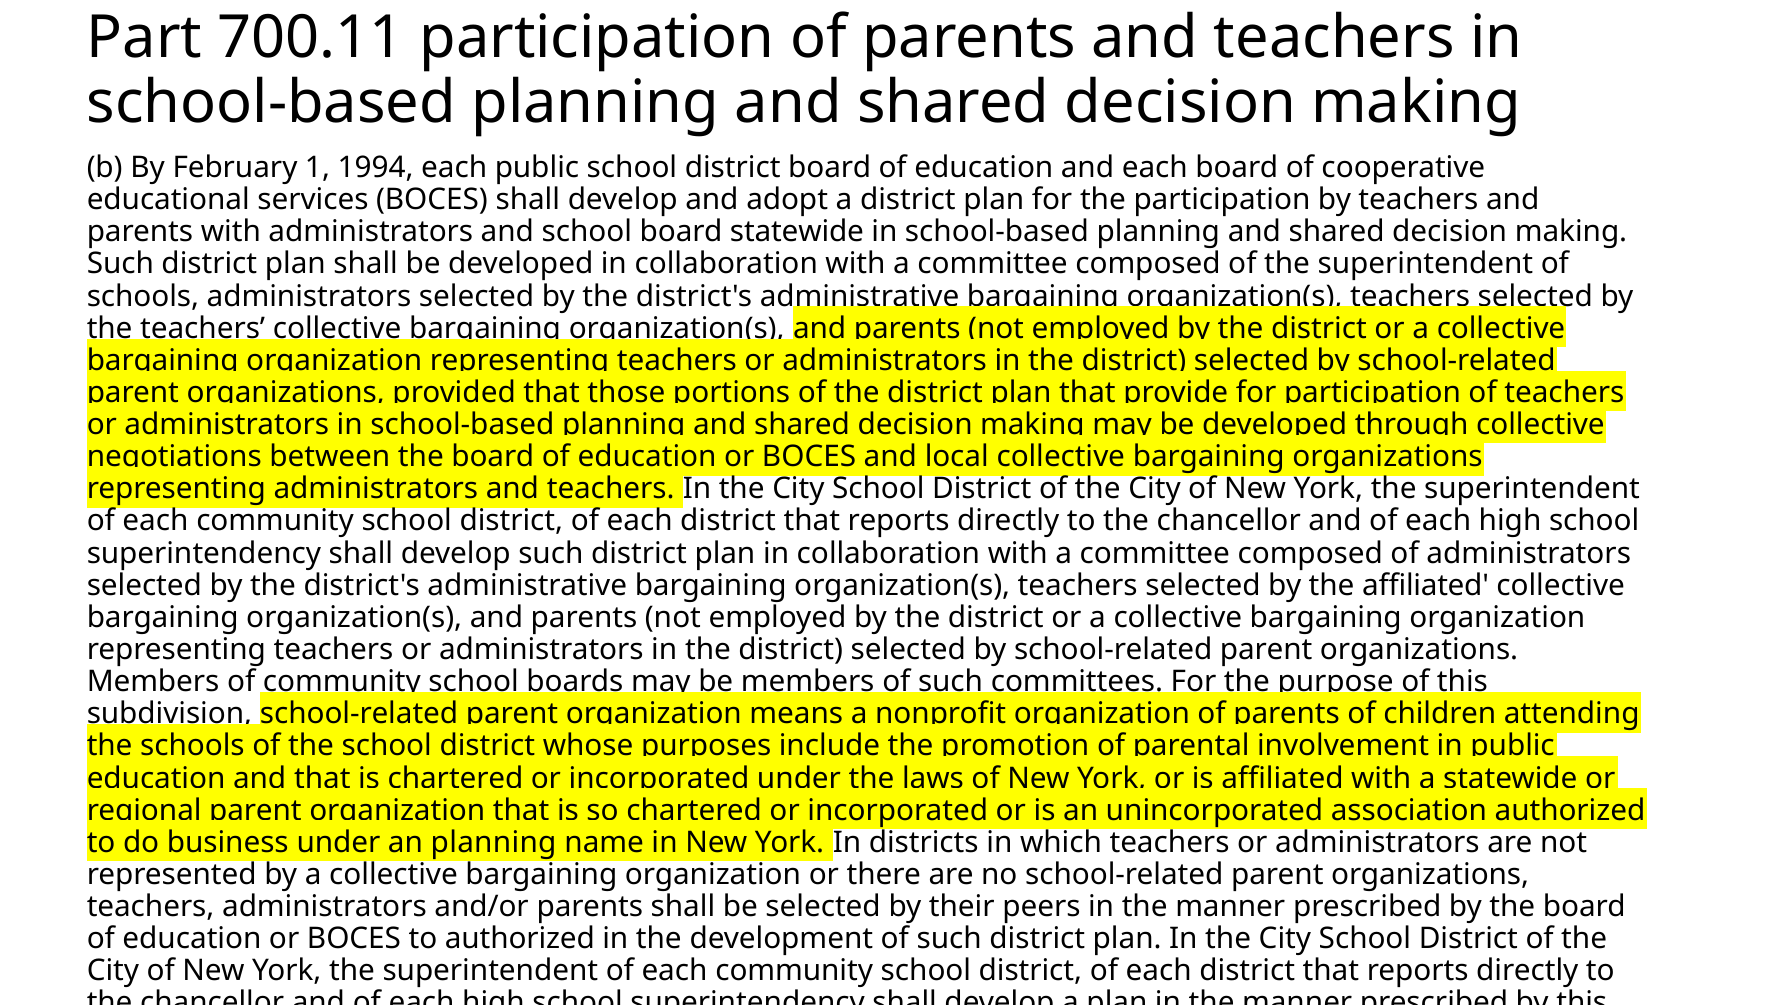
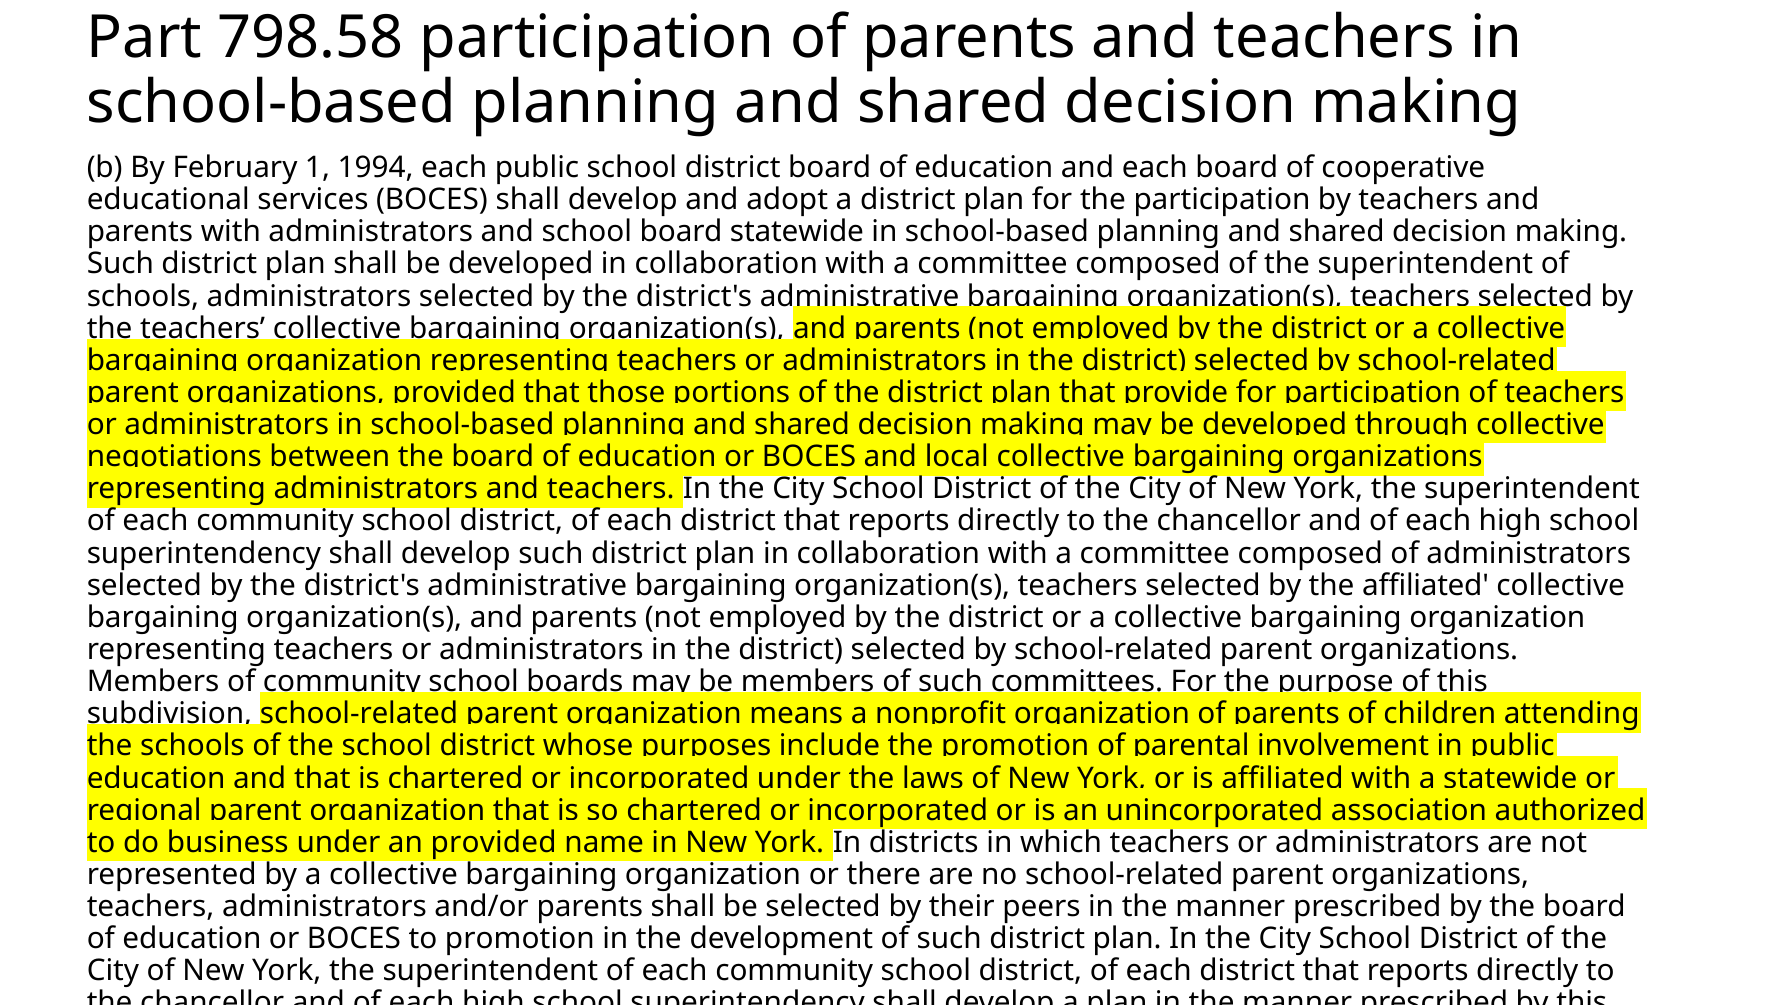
700.11: 700.11 -> 798.58 (311, 38)
an planning: planning -> provided (494, 842)
to authorized: authorized -> promotion (520, 938)
